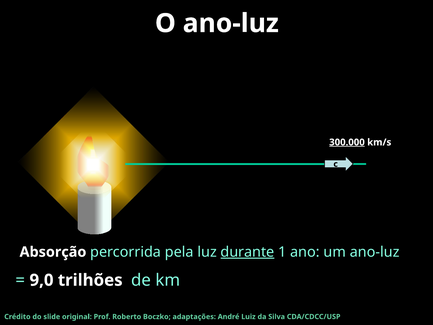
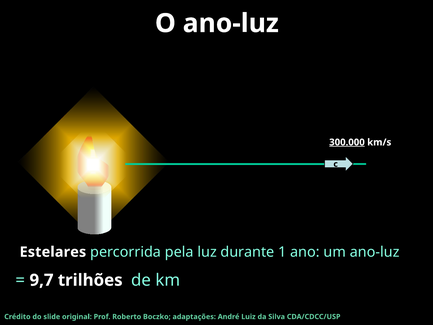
Absorção: Absorção -> Estelares (53, 252)
durante underline: present -> none (248, 252)
9,0: 9,0 -> 9,7 (42, 280)
